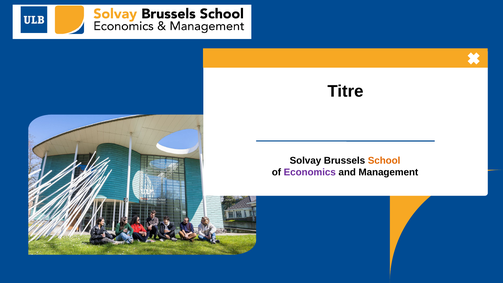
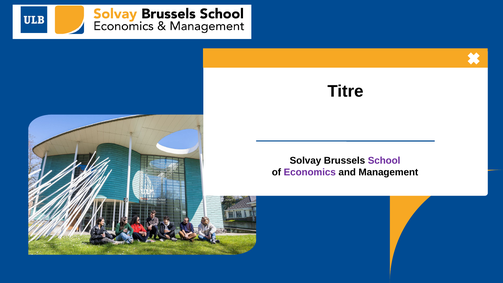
School colour: orange -> purple (384, 160)
